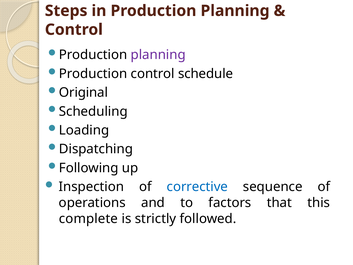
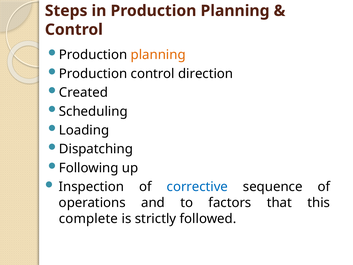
planning colour: purple -> orange (158, 55)
schedule: schedule -> direction (206, 74)
Original: Original -> Created (83, 92)
